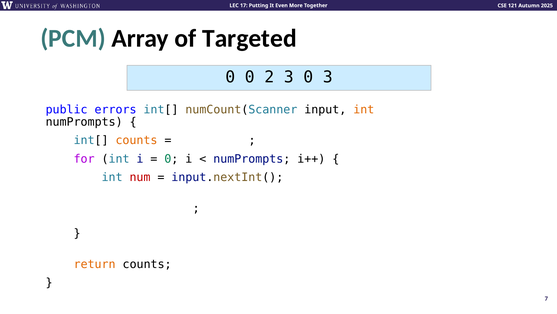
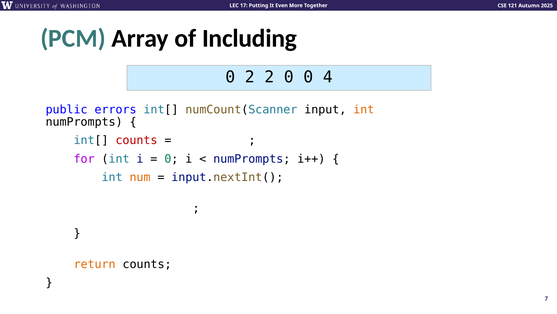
Targeted: Targeted -> Including (249, 38)
0 0: 0 -> 2 (250, 77)
2 3: 3 -> 0 (289, 77)
0 3: 3 -> 4 (328, 77)
counts colour: orange -> red (136, 140)
num colour: red -> orange (140, 177)
